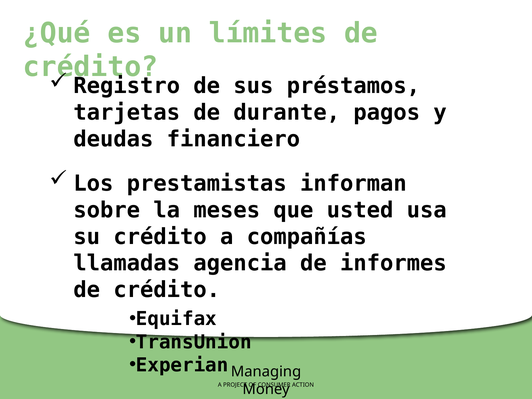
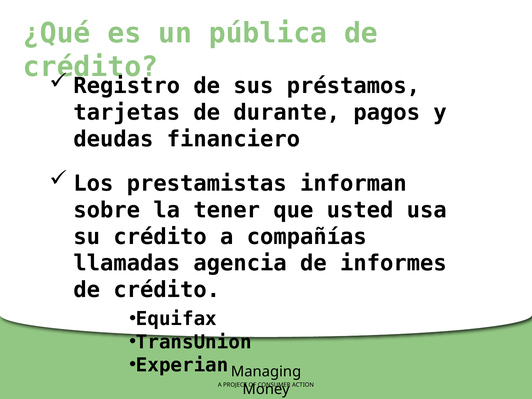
límites: límites -> pública (268, 33)
meses: meses -> tener (227, 210)
